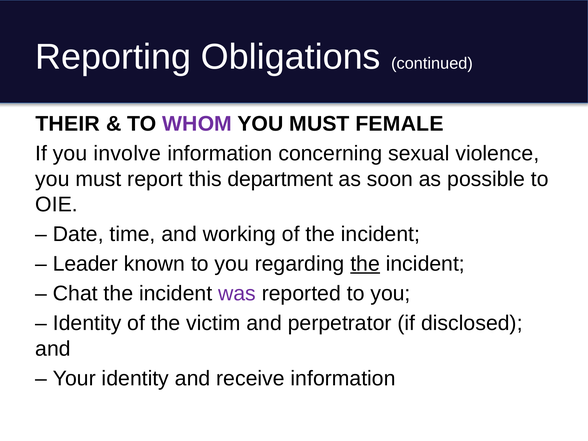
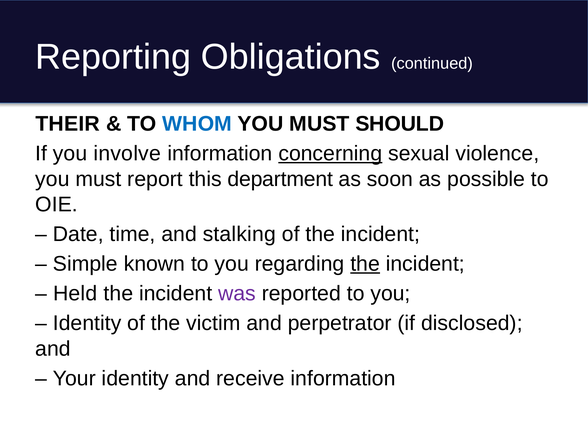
WHOM colour: purple -> blue (197, 124)
FEMALE: FEMALE -> SHOULD (400, 124)
concerning underline: none -> present (330, 154)
working: working -> stalking (239, 234)
Leader: Leader -> Simple (85, 264)
Chat: Chat -> Held (75, 294)
